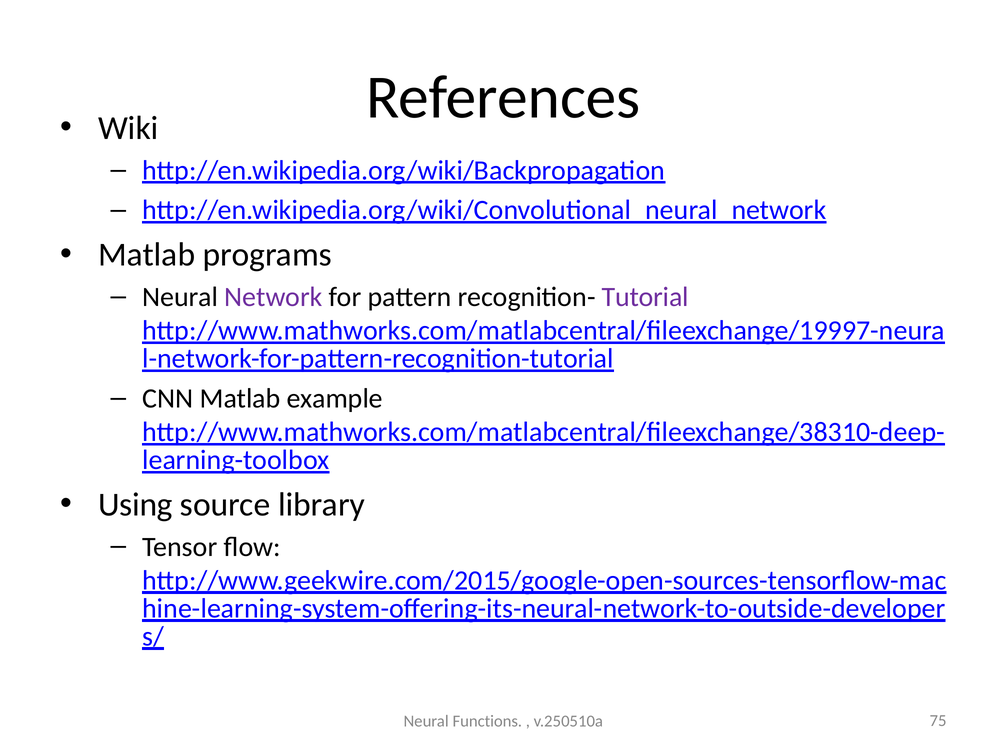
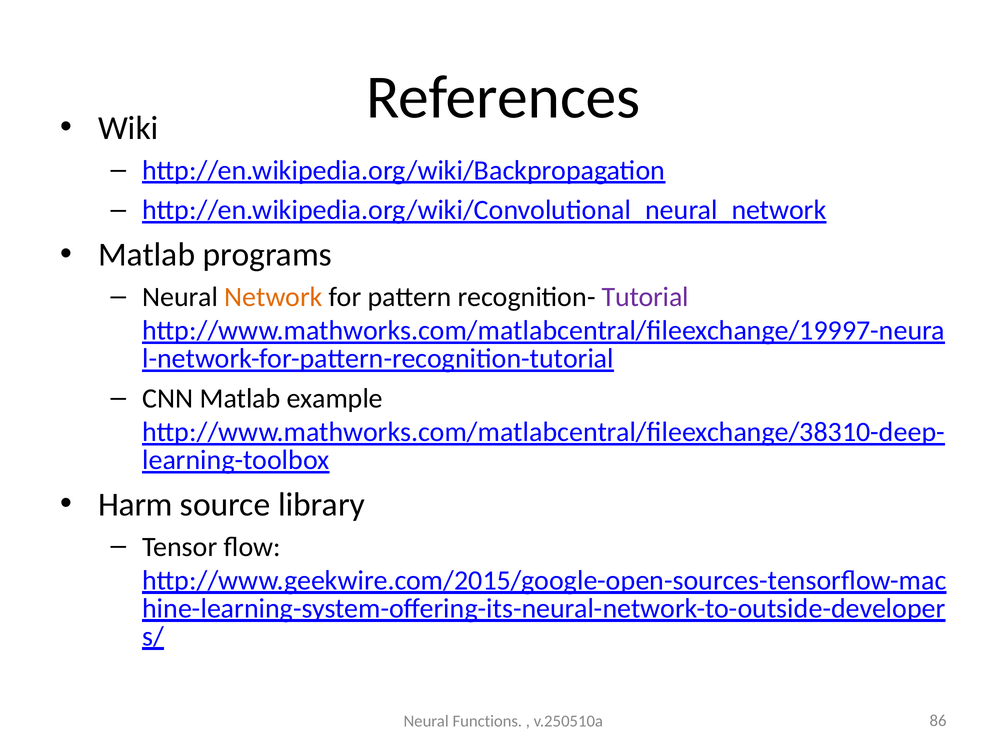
Network colour: purple -> orange (273, 297)
Using: Using -> Harm (135, 505)
75: 75 -> 86 (938, 721)
